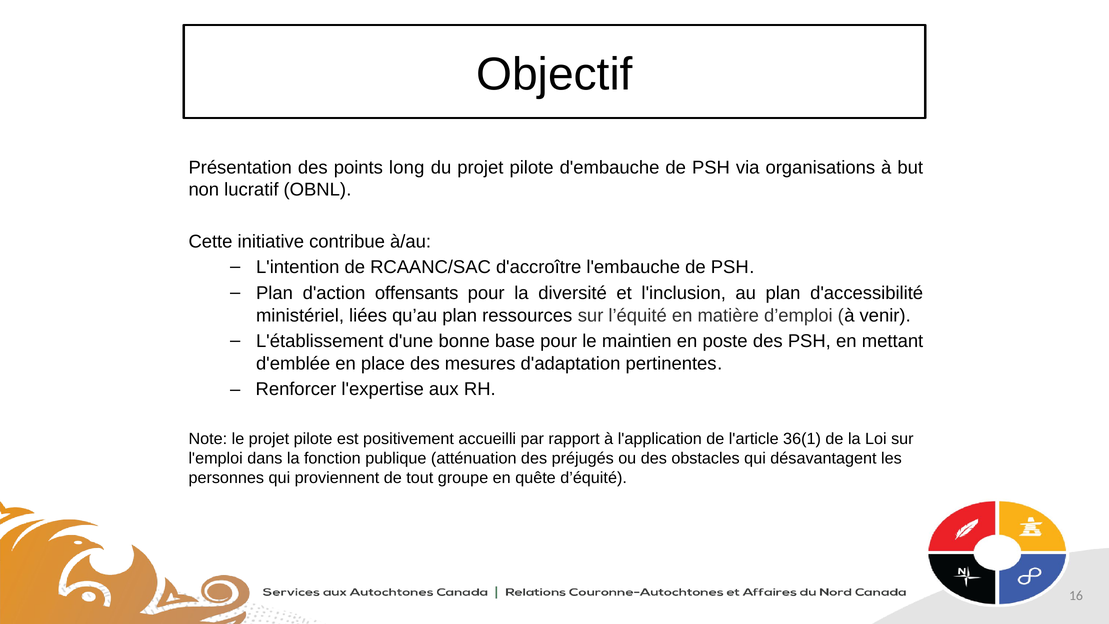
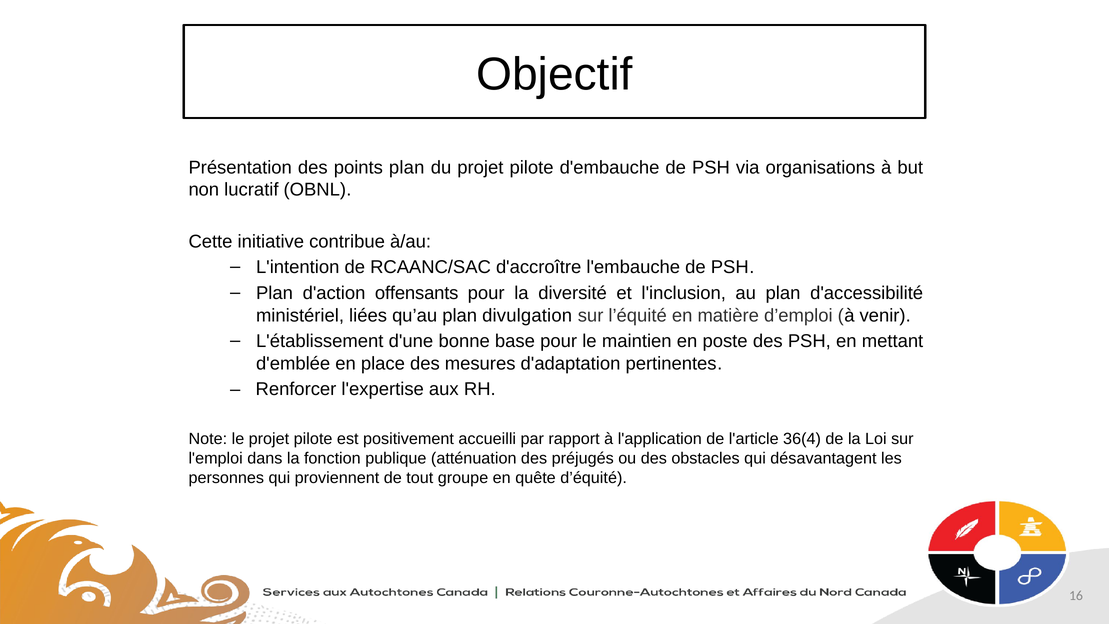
points long: long -> plan (407, 168)
ressources: ressources -> divulgation (527, 315)
36(1: 36(1 -> 36(4 (802, 439)
